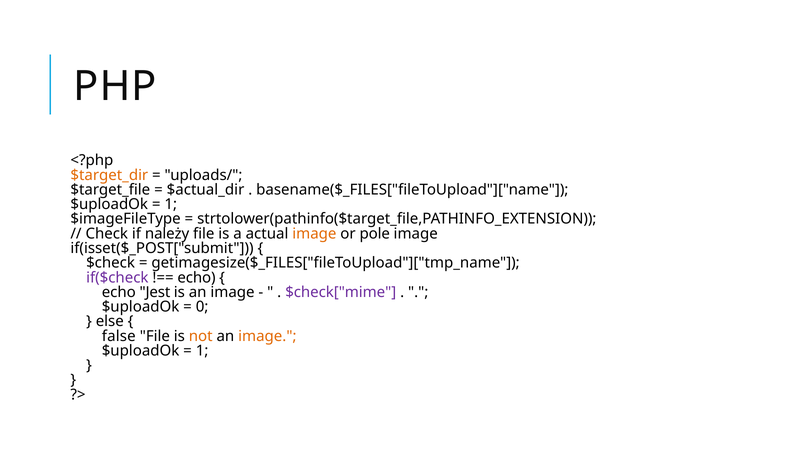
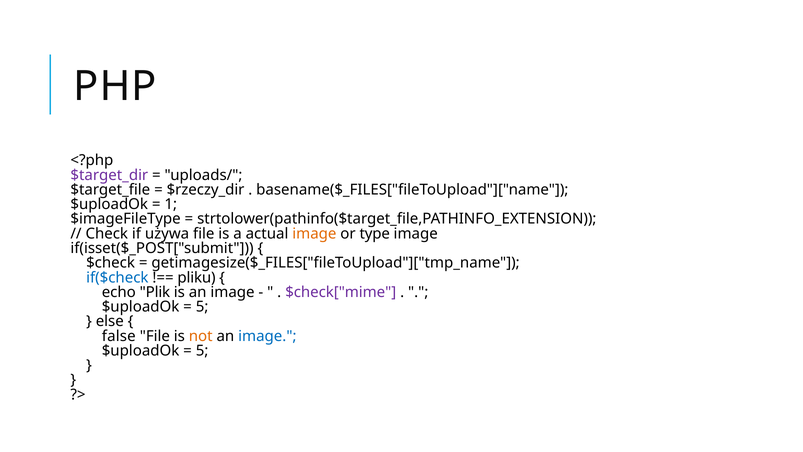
$target_dir colour: orange -> purple (109, 175)
$actual_dir: $actual_dir -> $rzeczy_dir (206, 190)
należy: należy -> używa (167, 233)
pole: pole -> type (375, 233)
if($check colour: purple -> blue (117, 277)
echo: echo -> pliku (196, 277)
Jest: Jest -> Plik (155, 292)
0: 0 -> 5 (202, 307)
image colour: orange -> blue (267, 336)
1: 1 -> 5 (202, 350)
